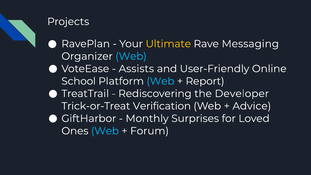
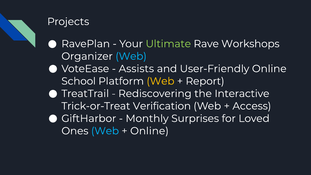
Ultimate colour: yellow -> light green (168, 44)
Messaging: Messaging -> Workshops (250, 44)
Web colour: light blue -> yellow (160, 81)
Developer: Developer -> Interactive (242, 94)
Advice: Advice -> Access (252, 106)
Forum: Forum -> Online (149, 131)
